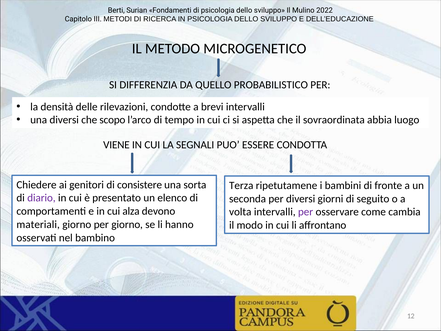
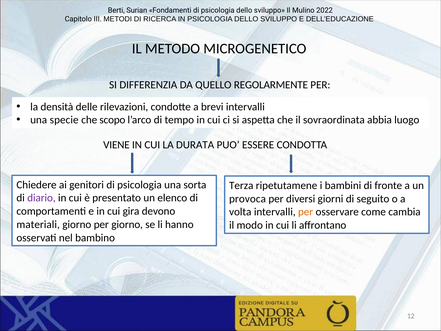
PROBABILISTICO: PROBABILISTICO -> REGOLARMENTE (271, 85)
una diversi: diversi -> specie (64, 120)
SEGNALI: SEGNALI -> DURATA (195, 145)
genitori di consistere: consistere -> psicologia (139, 185)
seconda: seconda -> provoca (247, 199)
alza: alza -> gira (131, 211)
per colour: purple -> orange (306, 212)
